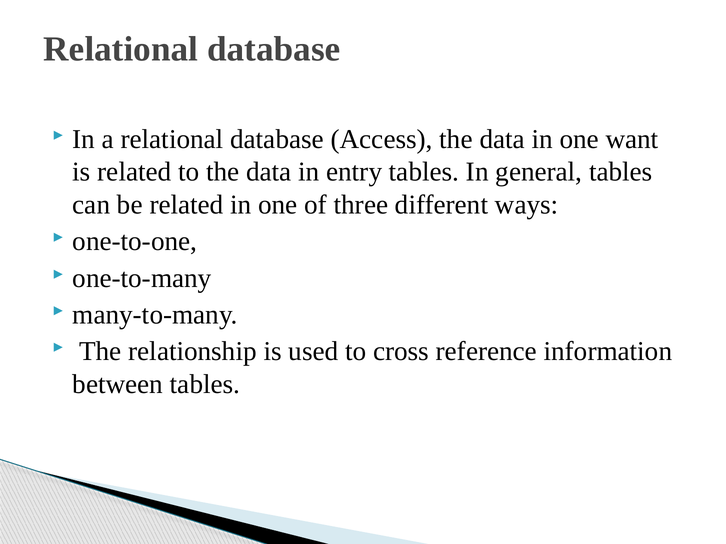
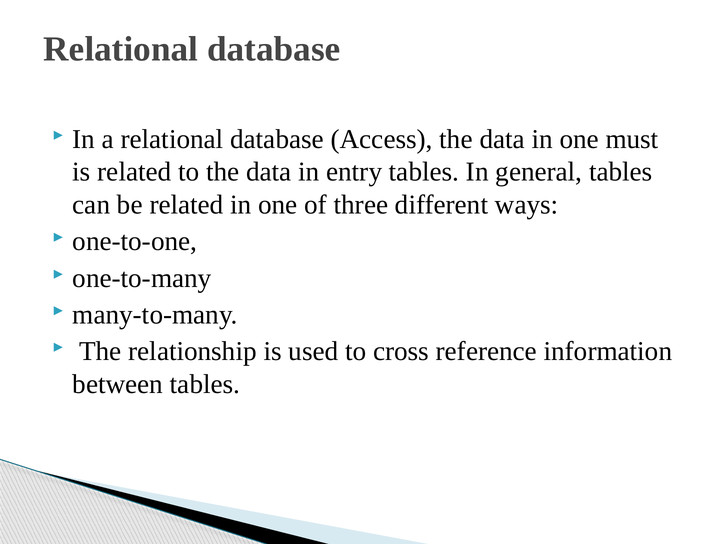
want: want -> must (632, 139)
